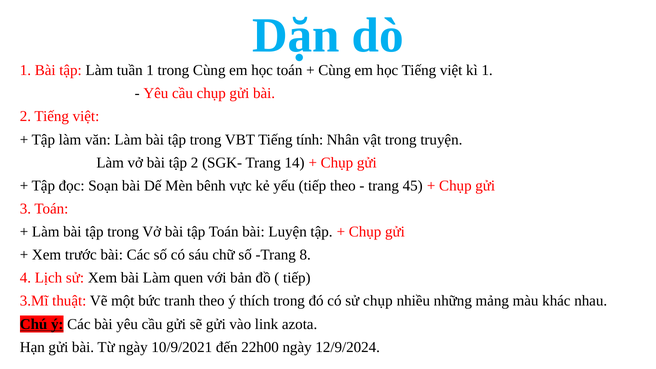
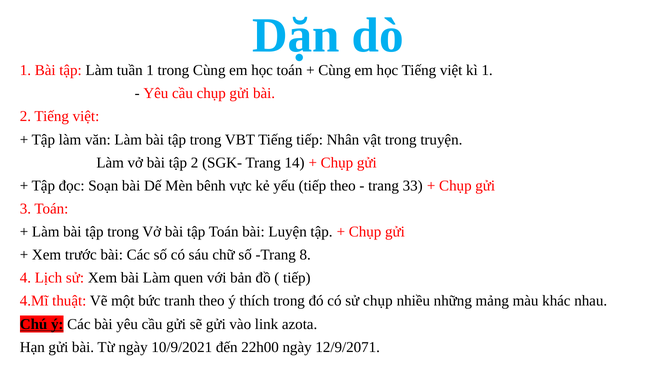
Tiếng tính: tính -> tiếp (310, 140)
45: 45 -> 33 (413, 186)
3.Mĩ: 3.Mĩ -> 4.Mĩ (34, 301)
12/9/2024: 12/9/2024 -> 12/9/2071 (348, 347)
